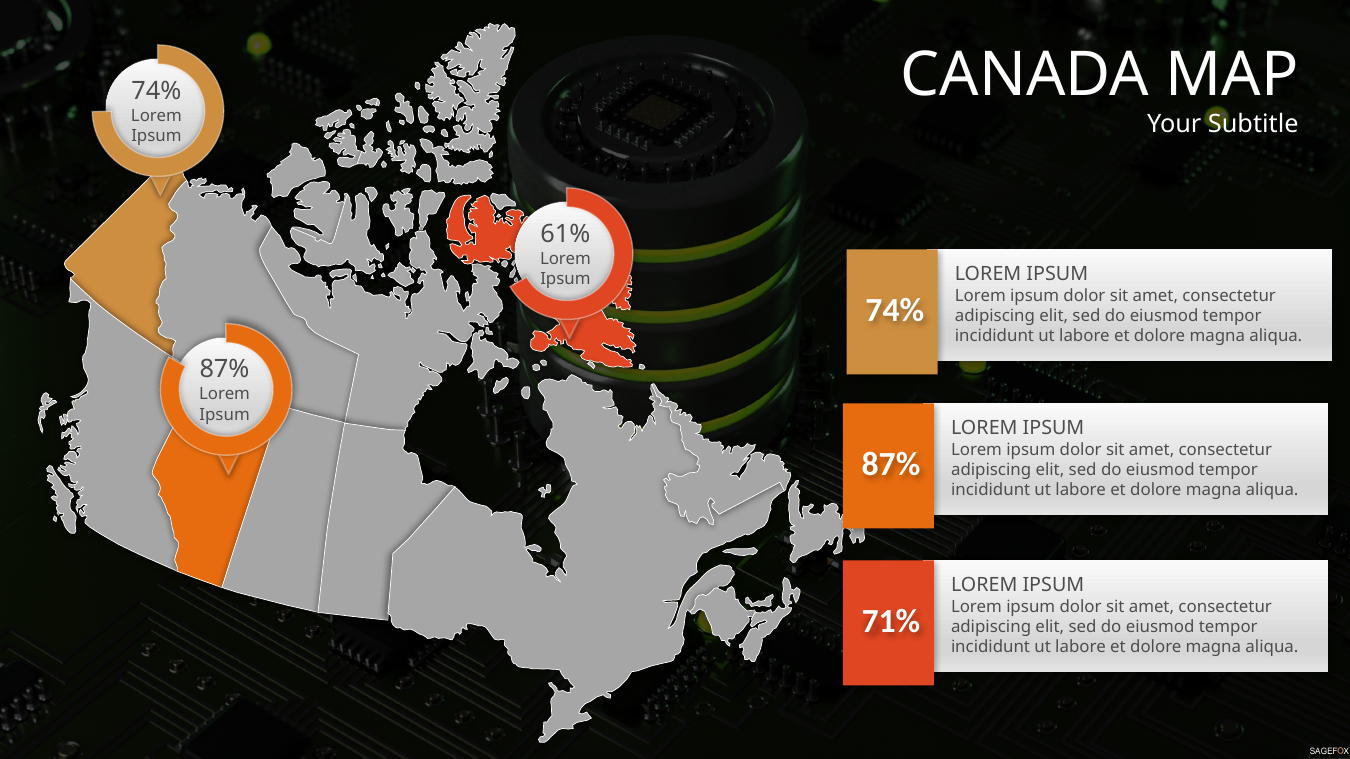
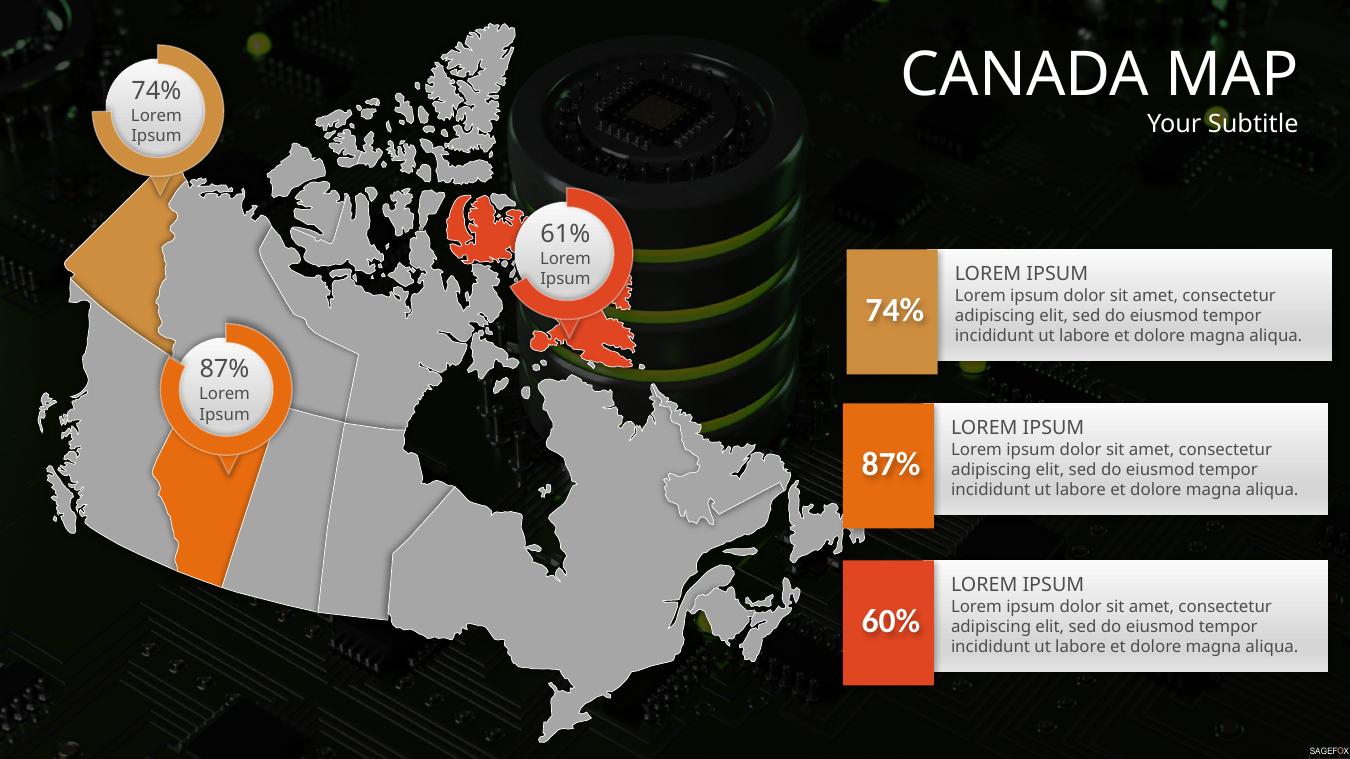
71%: 71% -> 60% (891, 622)
